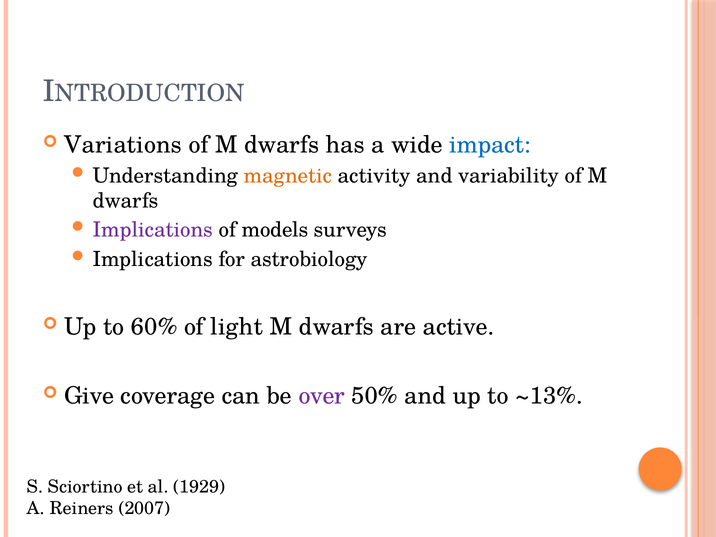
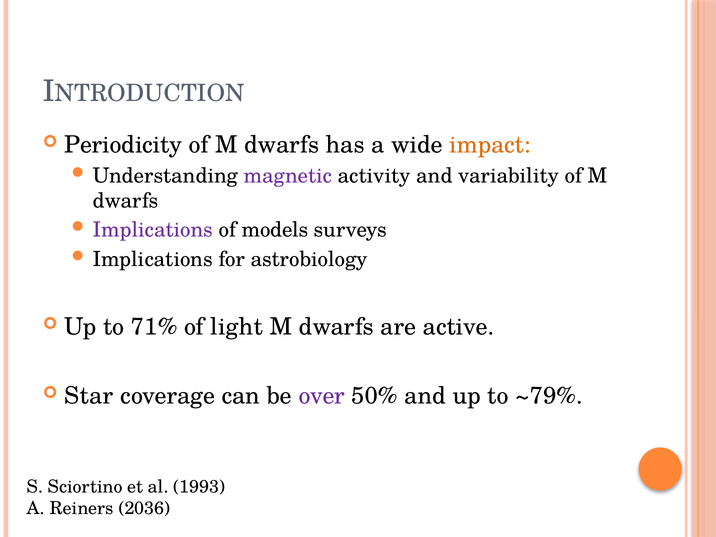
Variations: Variations -> Periodicity (123, 145)
impact colour: blue -> orange (490, 145)
magnetic colour: orange -> purple (288, 176)
60%: 60% -> 71% (154, 327)
Give: Give -> Star (89, 396)
~13%: ~13% -> ~79% (549, 396)
1929: 1929 -> 1993 (199, 487)
2007: 2007 -> 2036 (144, 509)
